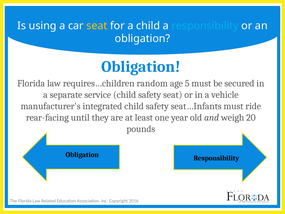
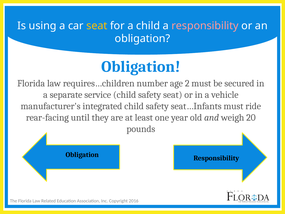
responsibility colour: light blue -> pink (205, 26)
random: random -> number (152, 83)
5: 5 -> 2 (187, 83)
